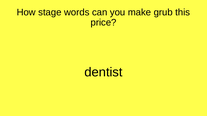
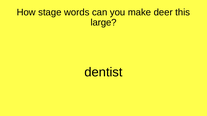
grub: grub -> deer (163, 12)
price: price -> large (104, 23)
